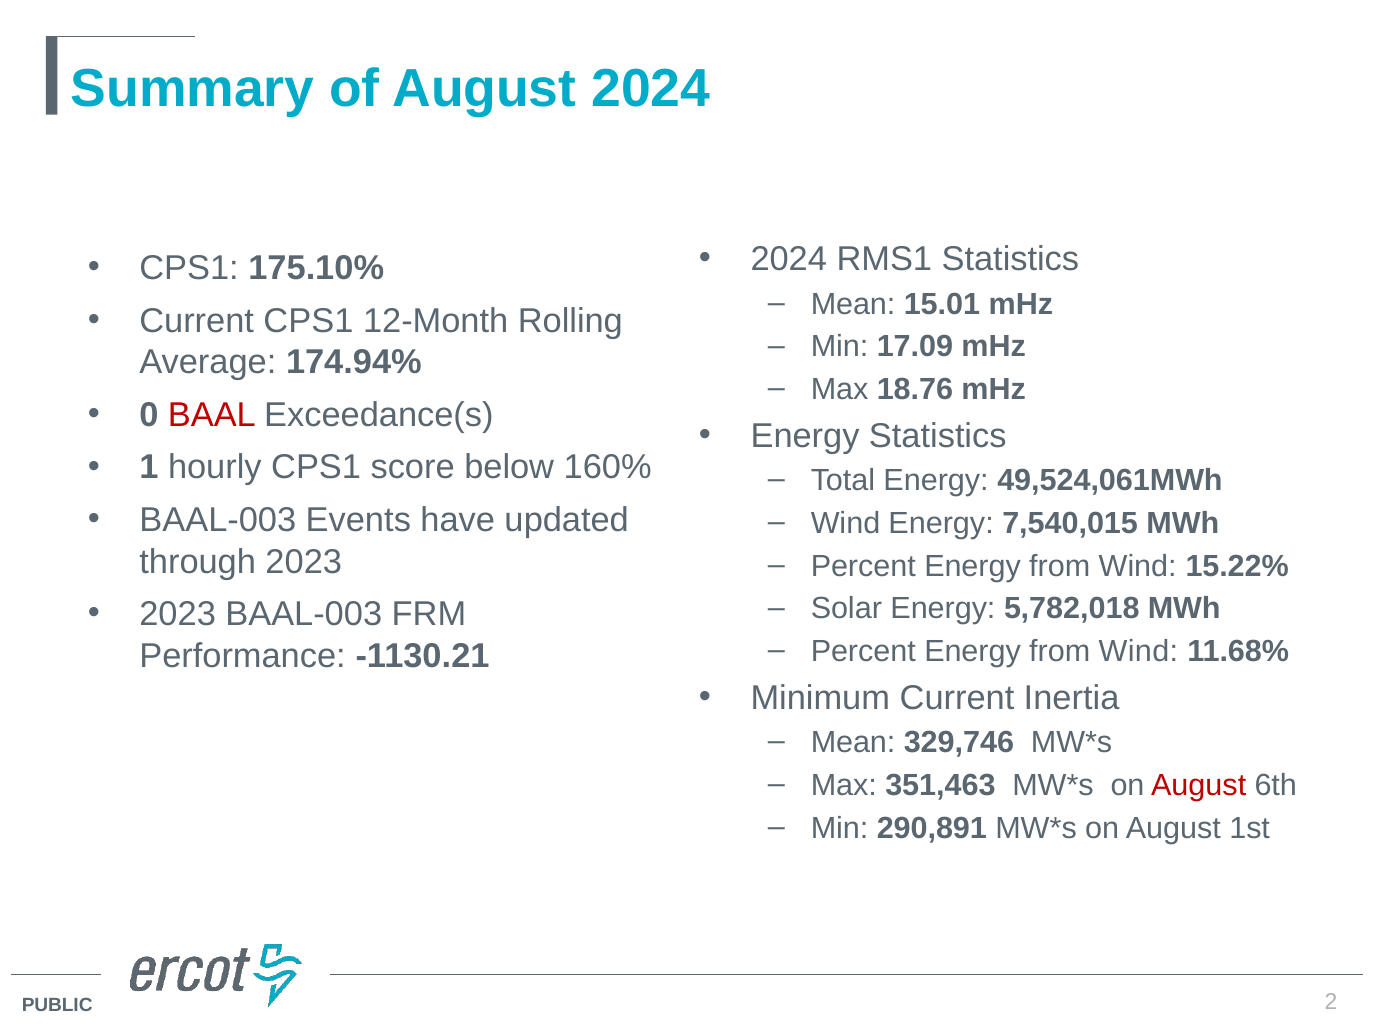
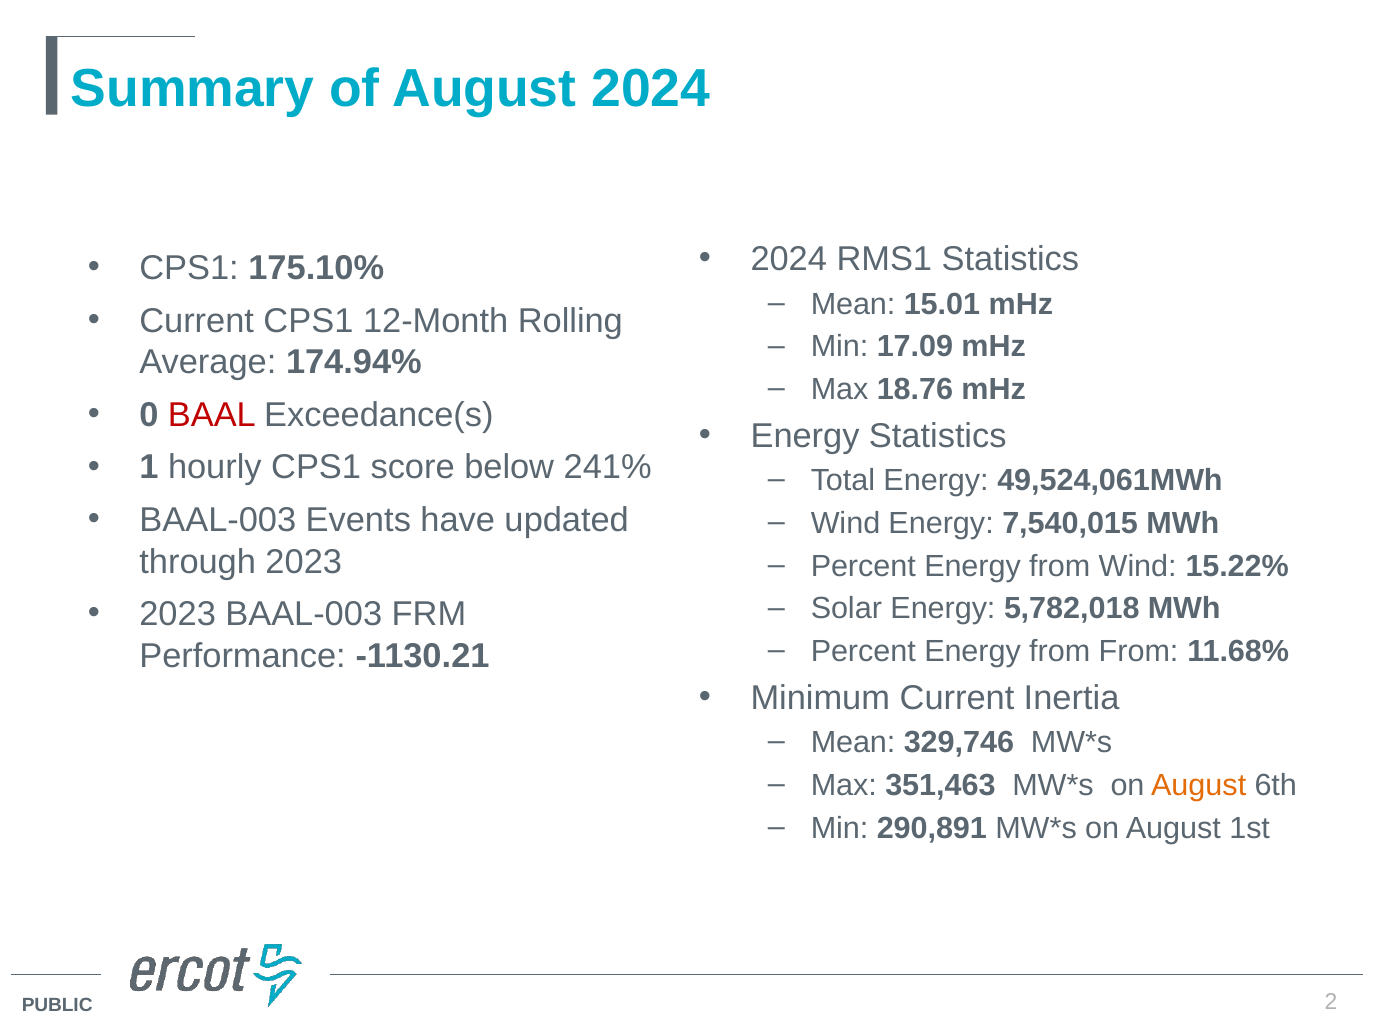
160%: 160% -> 241% (608, 468)
Wind: Wind -> From (1139, 652)
August colour: red -> orange (1199, 786)
